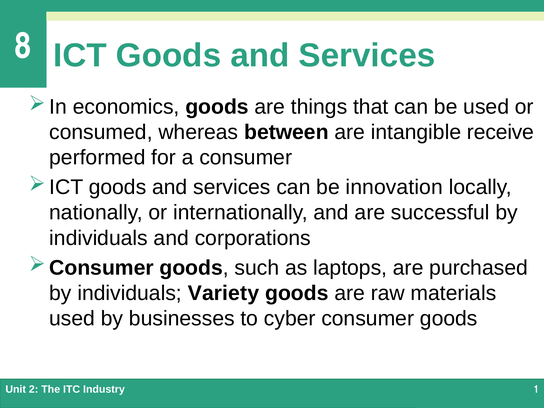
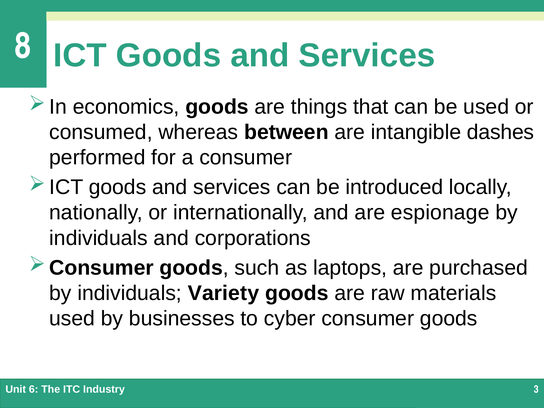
receive: receive -> dashes (501, 132)
innovation: innovation -> introduced (394, 187)
successful: successful -> espionage (440, 213)
2: 2 -> 6 (34, 389)
1: 1 -> 3 (536, 389)
